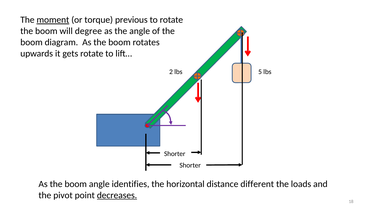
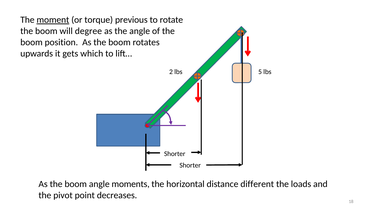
diagram: diagram -> position (61, 42)
gets rotate: rotate -> which (92, 54)
identifies: identifies -> moments (131, 184)
decreases underline: present -> none (117, 195)
